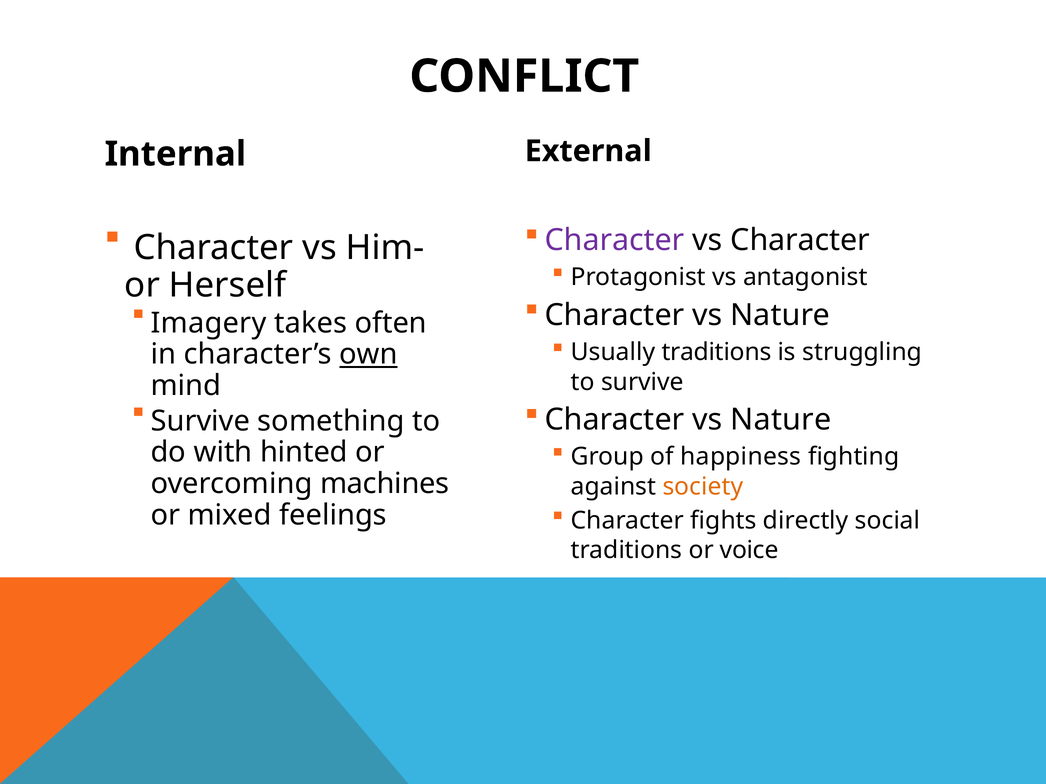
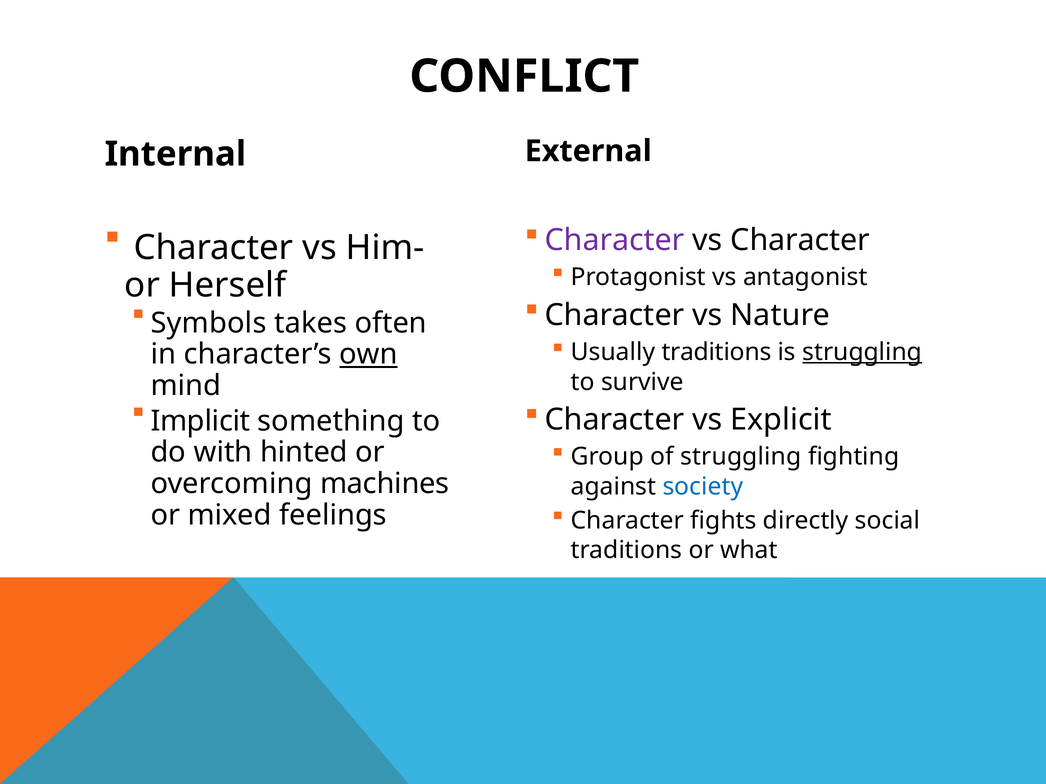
Imagery: Imagery -> Symbols (209, 323)
struggling underline: none -> present (862, 352)
Survive: Survive -> Implicit (200, 421)
Nature: Nature -> Explicit (781, 420)
of happiness: happiness -> struggling (741, 457)
society colour: orange -> blue (703, 487)
voice: voice -> what (749, 550)
